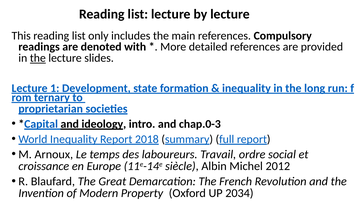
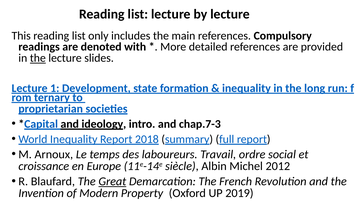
chap.0-3: chap.0-3 -> chap.7-3 (200, 124)
Great underline: none -> present (112, 182)
2034: 2034 -> 2019 (239, 193)
